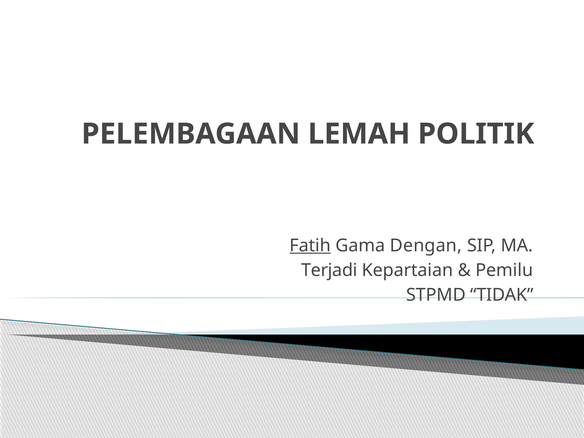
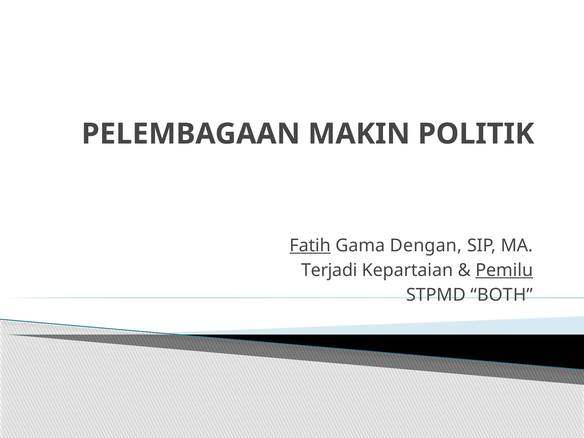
LEMAH: LEMAH -> MAKIN (359, 134)
Pemilu underline: none -> present (504, 270)
TIDAK: TIDAK -> BOTH (502, 295)
